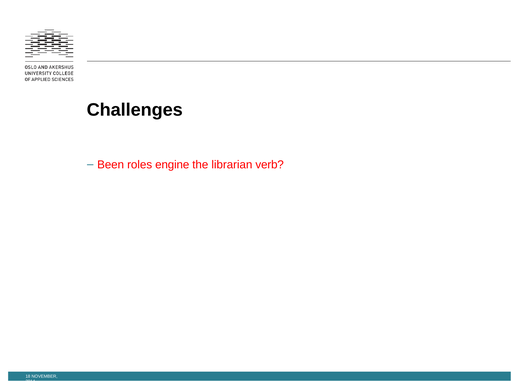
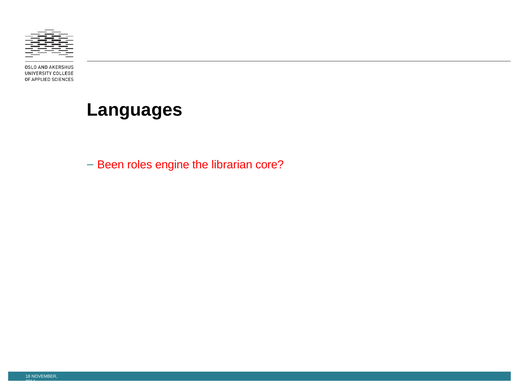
Challenges: Challenges -> Languages (135, 110)
verb: verb -> core (270, 165)
